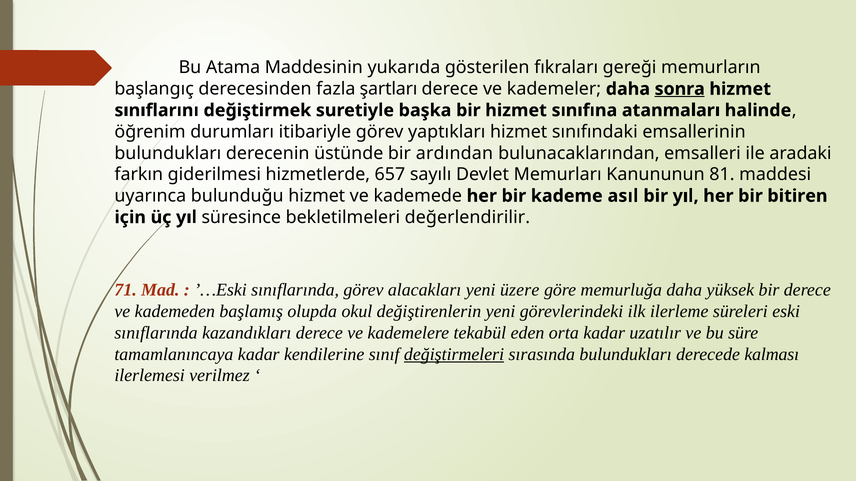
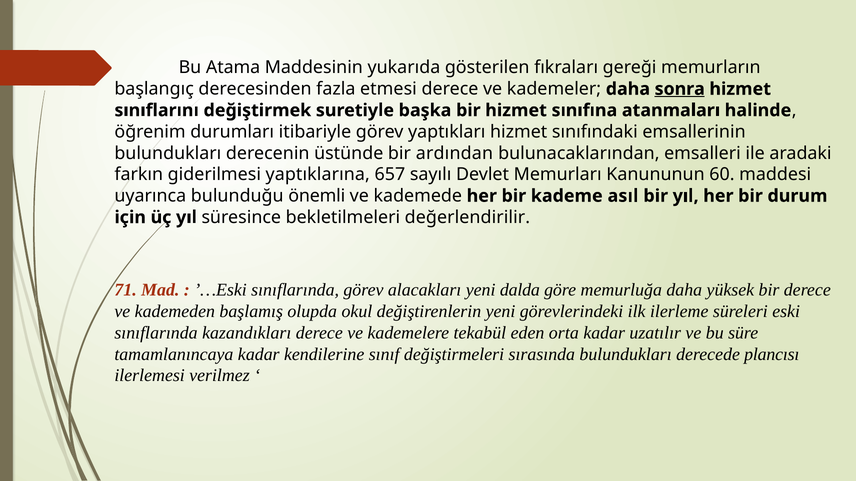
şartları: şartları -> etmesi (388, 89)
hizmetlerde: hizmetlerde -> yaptıklarına (318, 175)
81: 81 -> 60 (722, 175)
bulunduğu hizmet: hizmet -> önemli (317, 196)
bitiren: bitiren -> durum (797, 196)
üzere: üzere -> dalda (520, 290)
değiştirmeleri underline: present -> none (454, 355)
kalması: kalması -> plancısı (772, 355)
